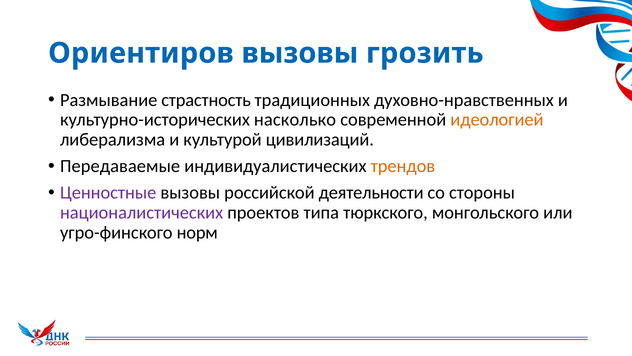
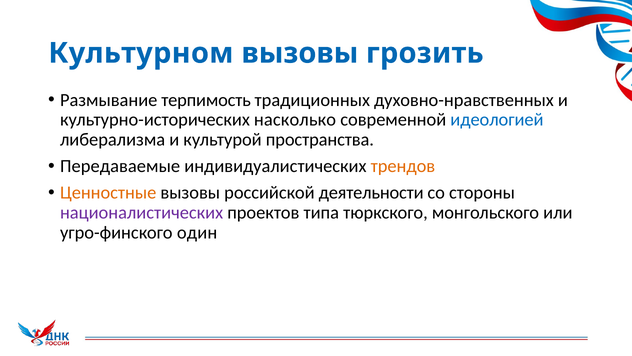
Ориентиров: Ориентиров -> Культурном (141, 53)
страстность: страстность -> терпимость (206, 100)
идеологией colour: orange -> blue (497, 120)
цивилизаций: цивилизаций -> пространства (320, 140)
Ценностные colour: purple -> orange (108, 192)
норм: норм -> один (197, 232)
